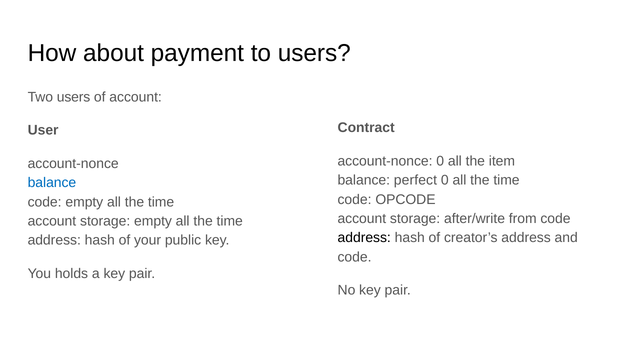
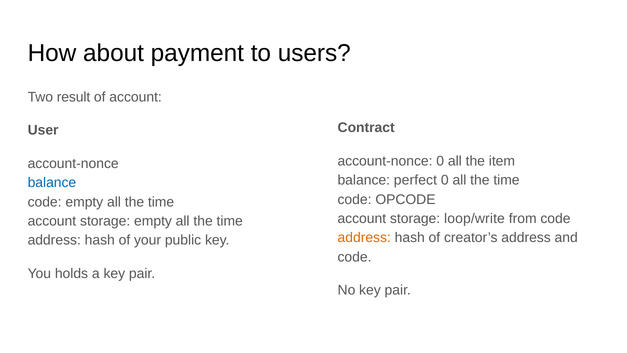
Two users: users -> result (74, 97)
after/write: after/write -> loop/write (474, 218)
address colour: black -> orange (364, 238)
